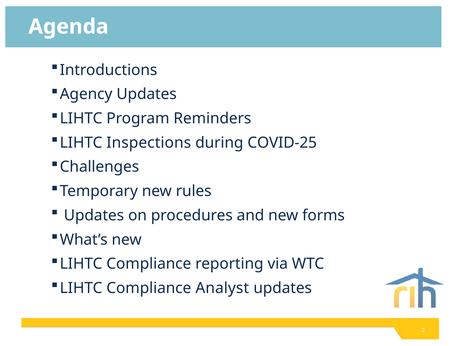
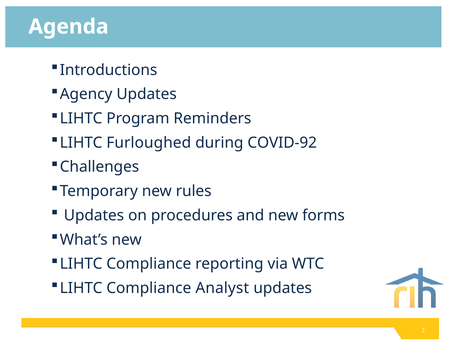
Inspections: Inspections -> Furloughed (149, 143)
COVID-25: COVID-25 -> COVID-92 (282, 143)
